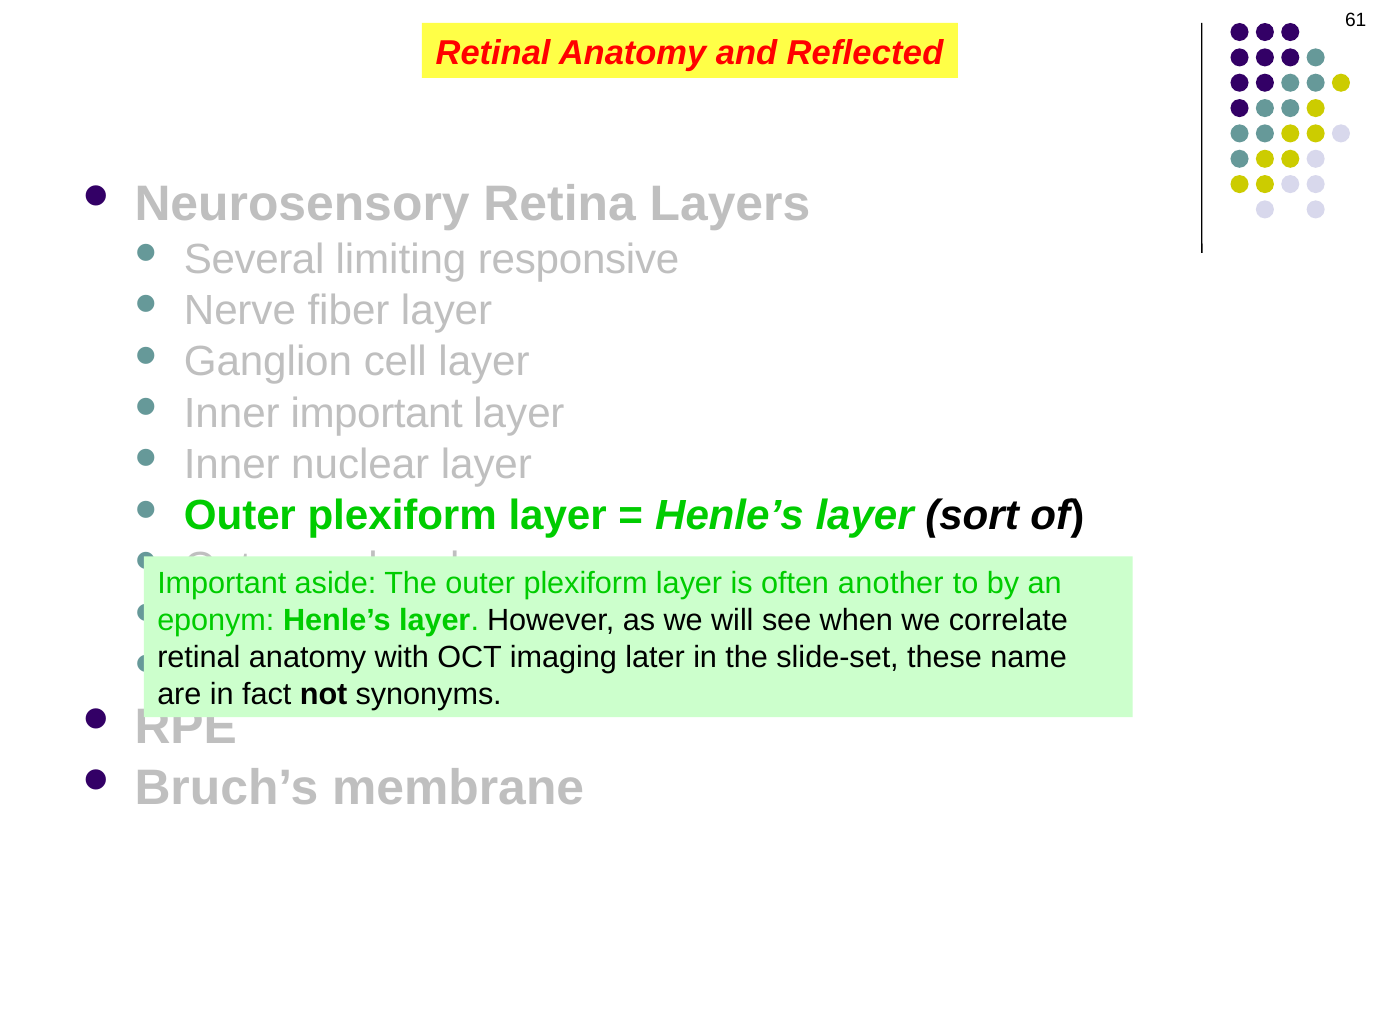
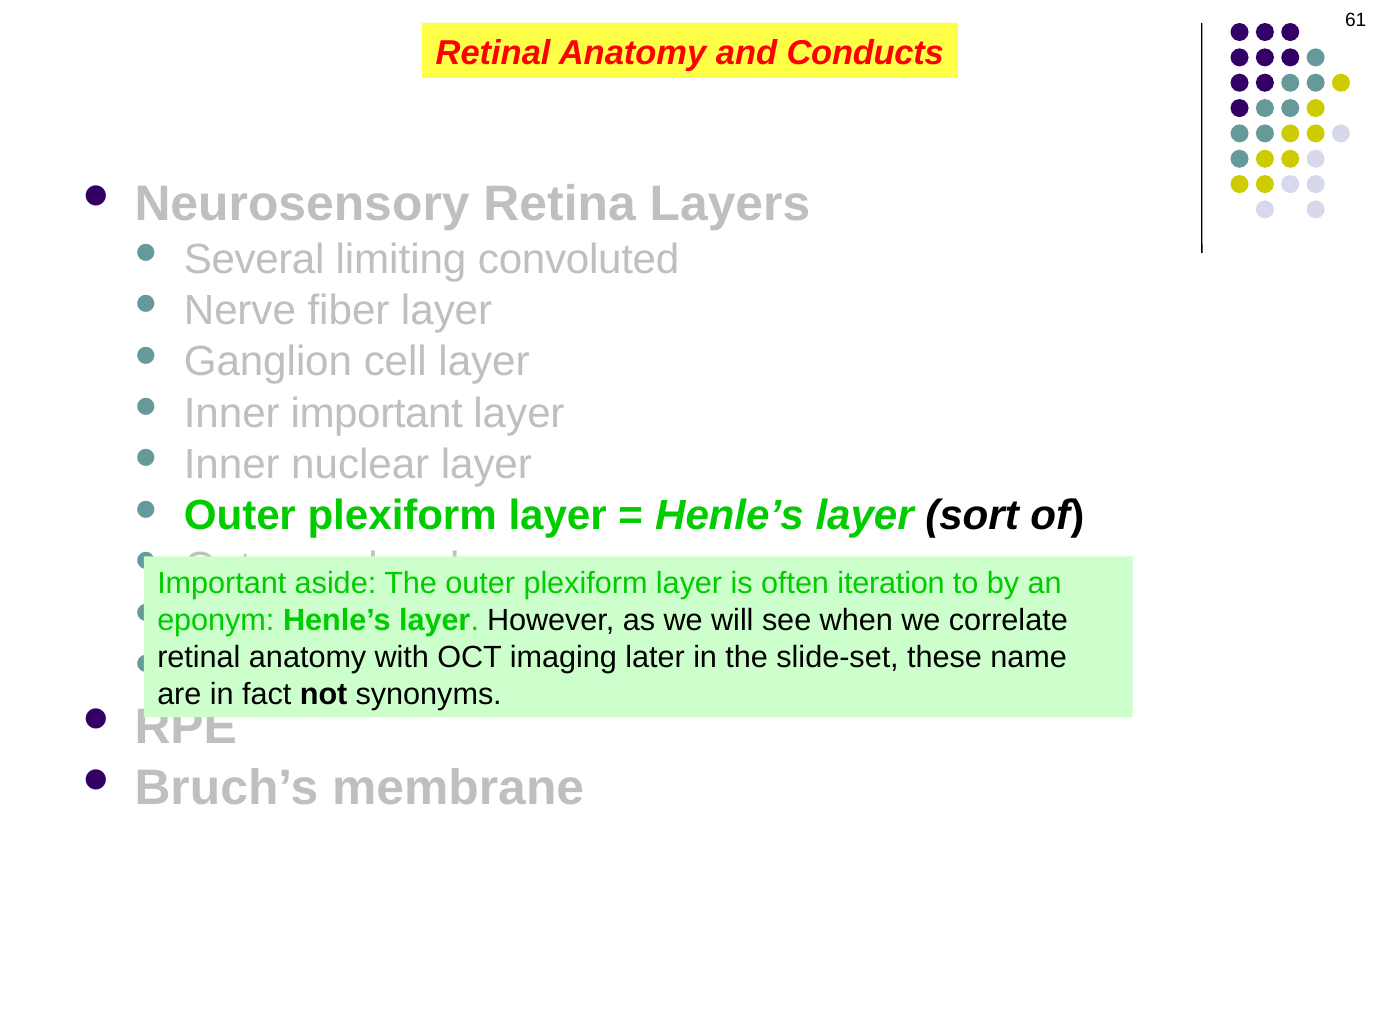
Reflected: Reflected -> Conducts (865, 53)
responsive: responsive -> convoluted (579, 259)
another: another -> iteration (891, 584)
